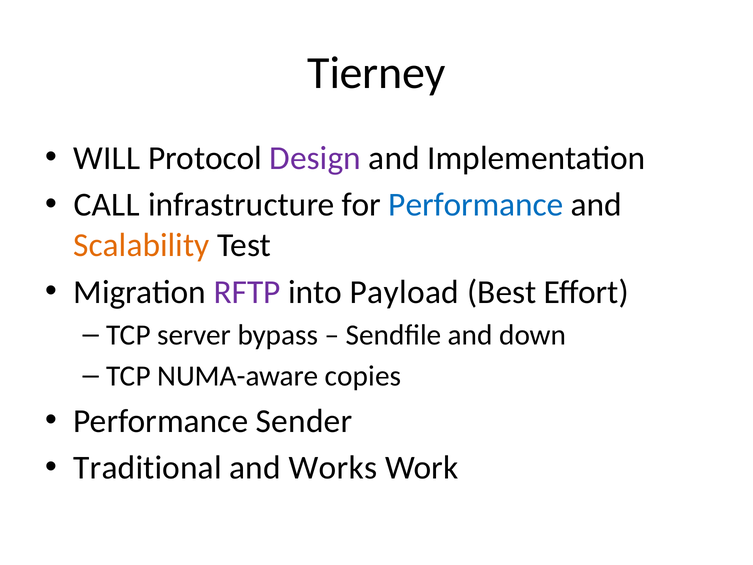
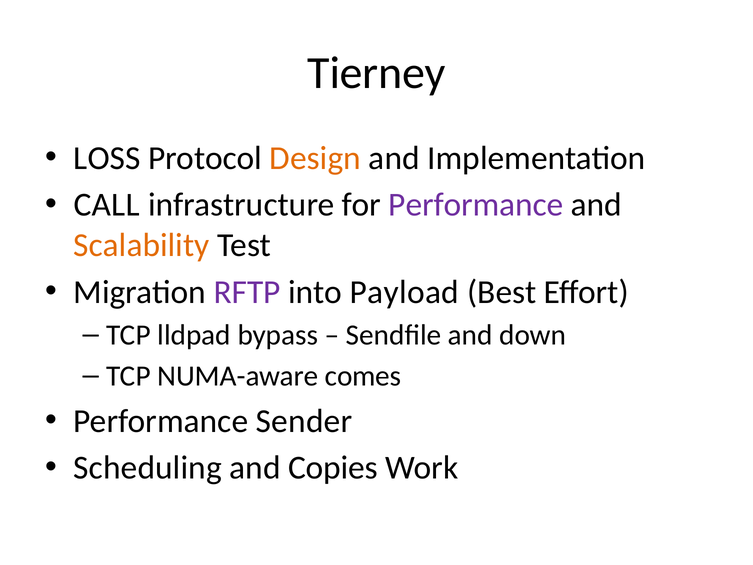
WILL: WILL -> LOSS (107, 158)
Design colour: purple -> orange (315, 158)
Performance colour: blue -> purple (476, 205)
server: server -> lldpad (194, 335)
copies: copies -> comes (363, 376)
Traditional: Traditional -> Scheduling (148, 468)
Works: Works -> Copies (333, 468)
